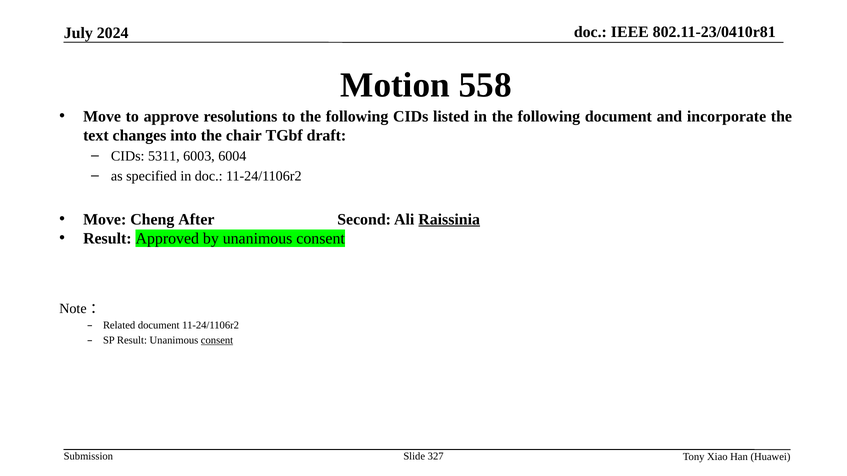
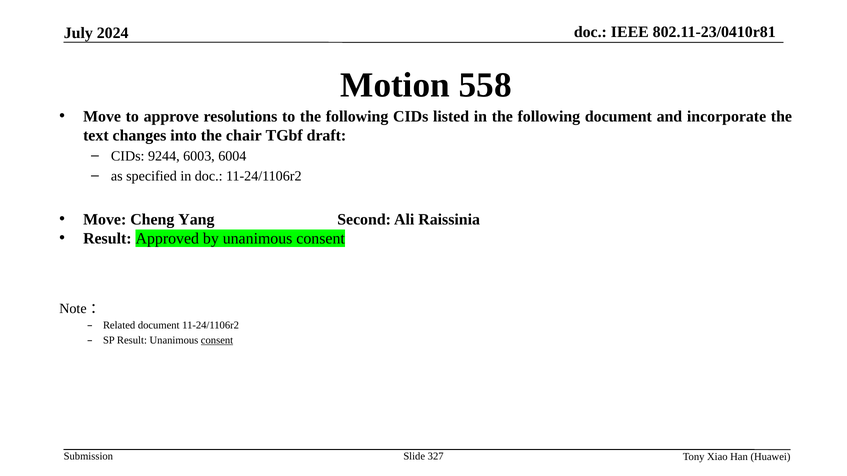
5311: 5311 -> 9244 (164, 156)
After: After -> Yang (196, 220)
Raissinia underline: present -> none (449, 220)
